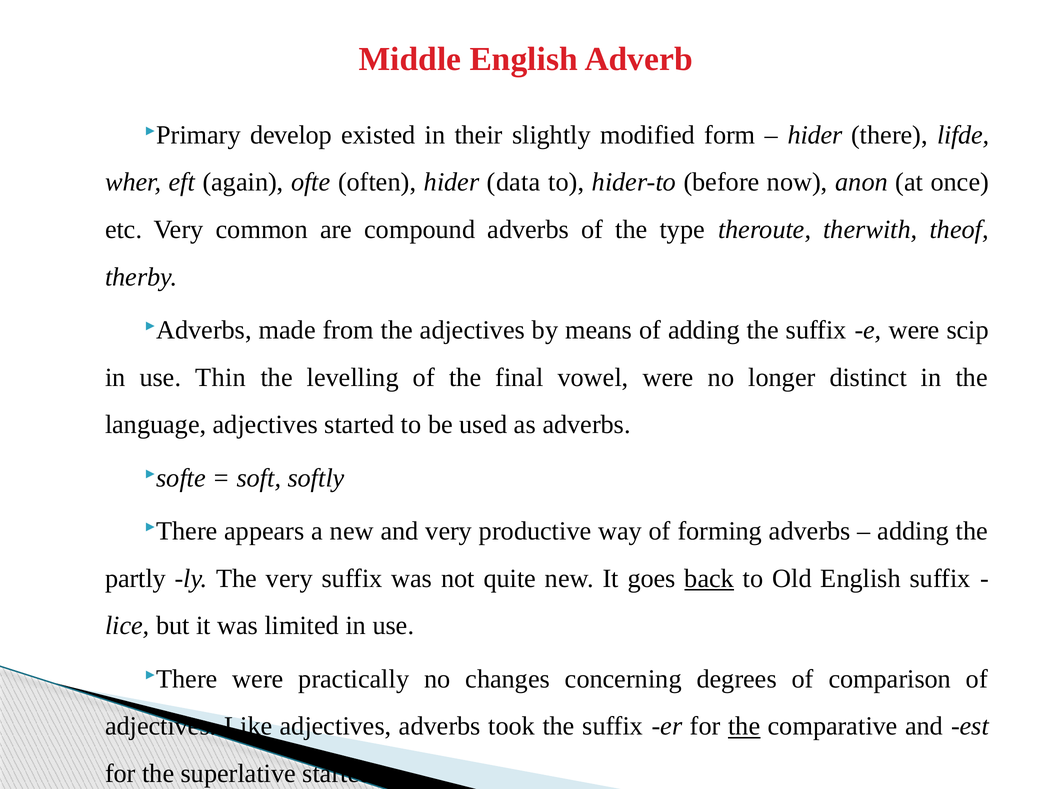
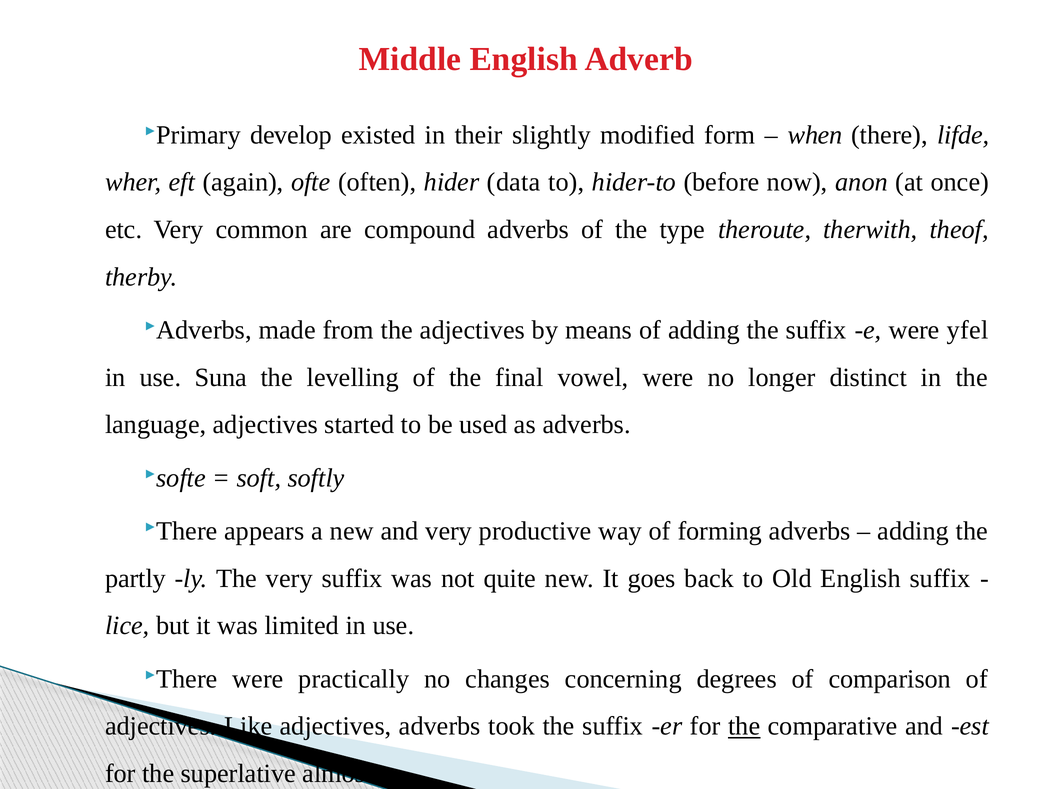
hider: hider -> when (815, 135)
scip: scip -> yfel (968, 330)
Thin: Thin -> Suna (221, 377)
back underline: present -> none (709, 578)
superlative started: started -> almost (341, 774)
